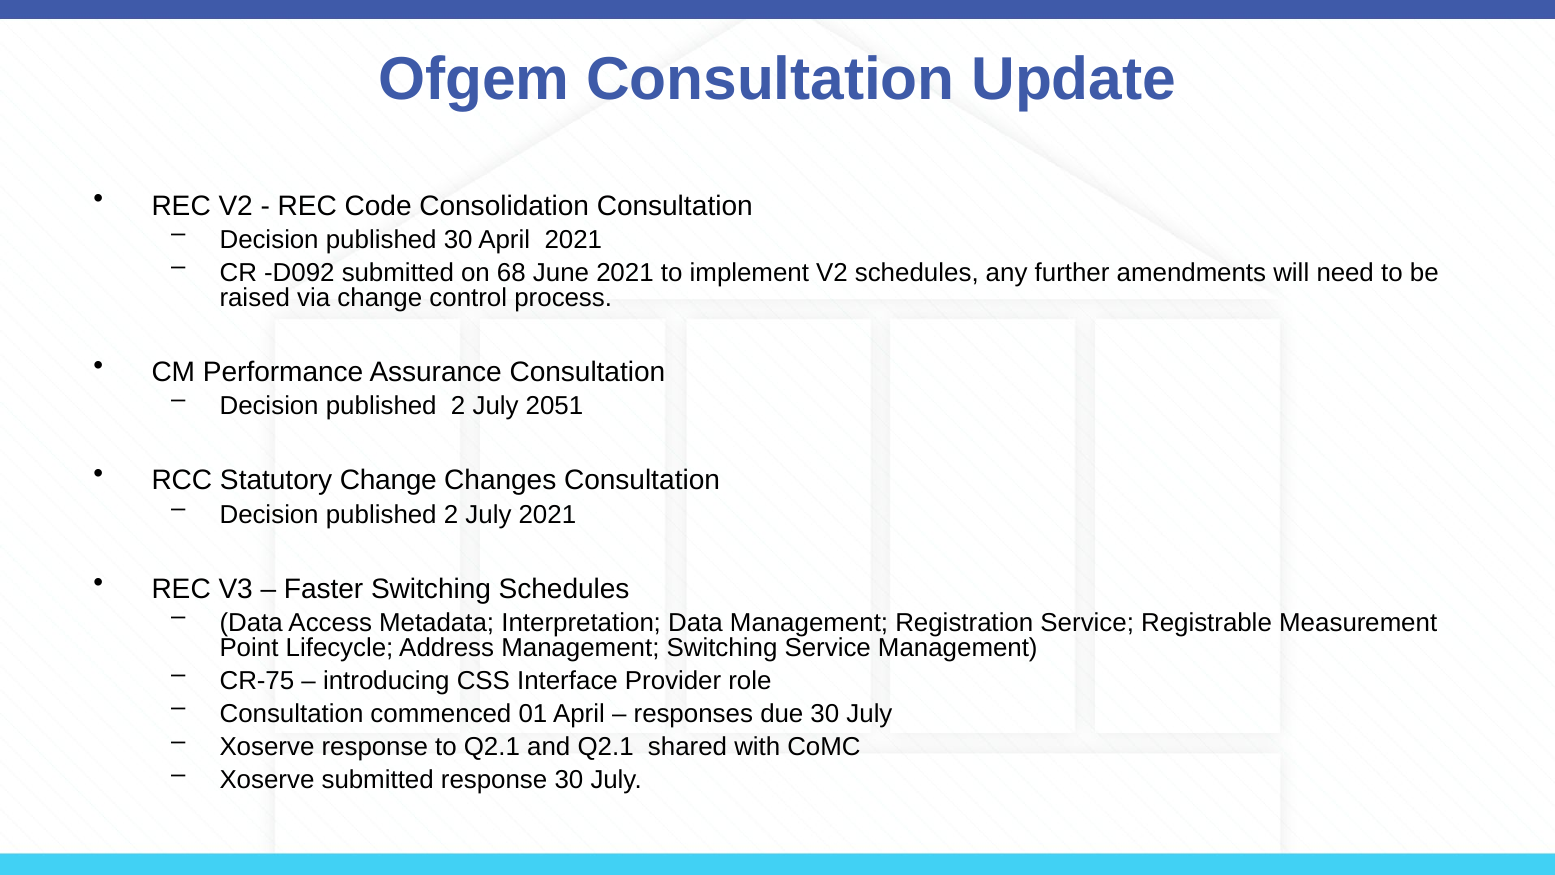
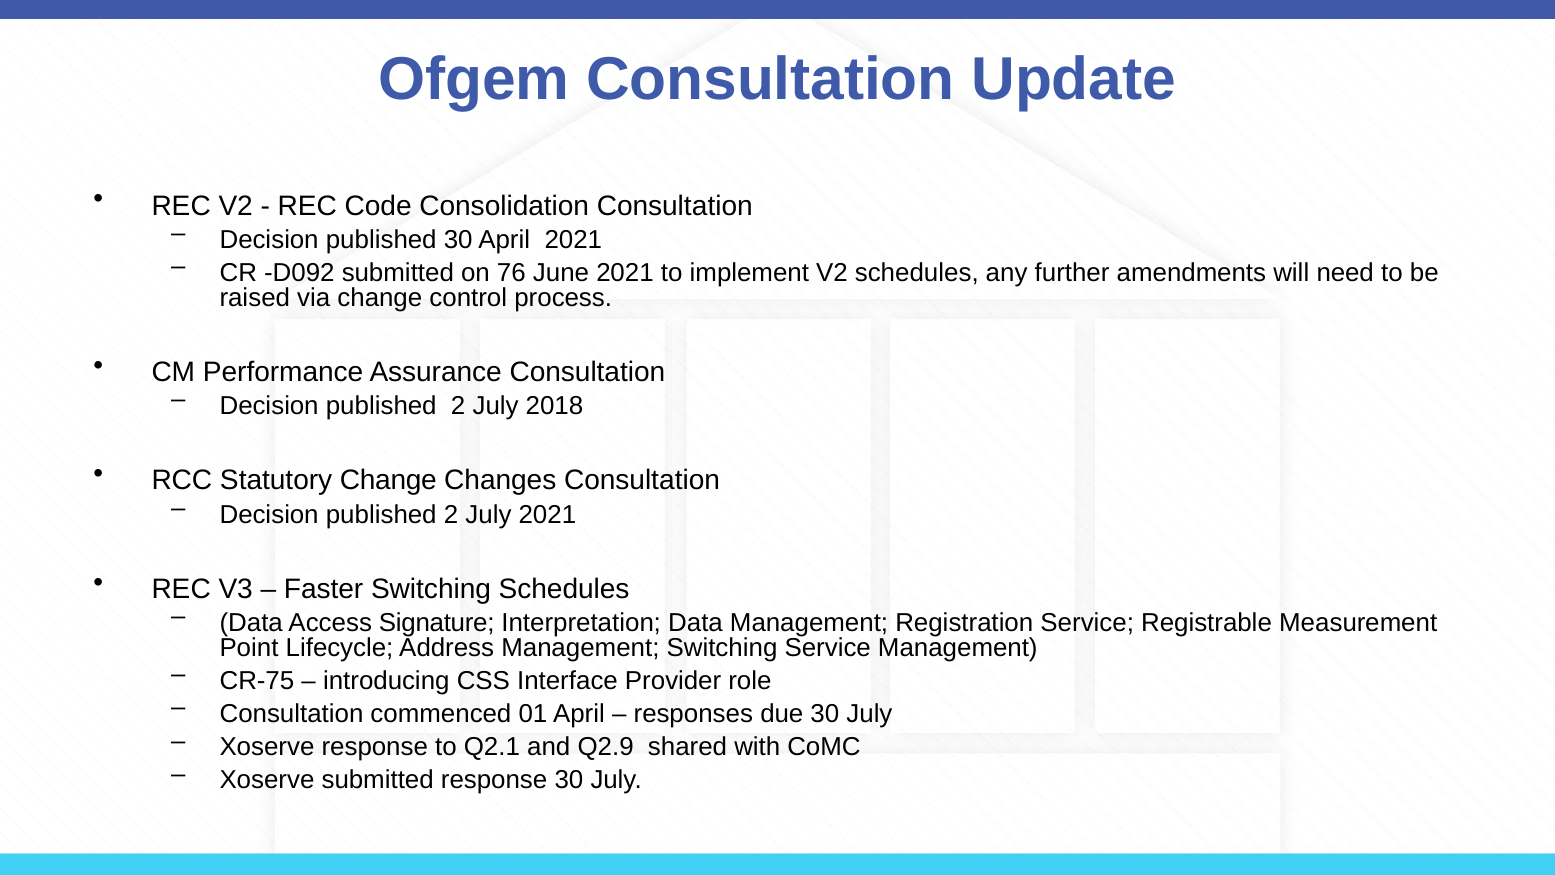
68: 68 -> 76 (511, 273)
2051: 2051 -> 2018 (554, 406)
Metadata: Metadata -> Signature (437, 623)
and Q2.1: Q2.1 -> Q2.9 (606, 747)
